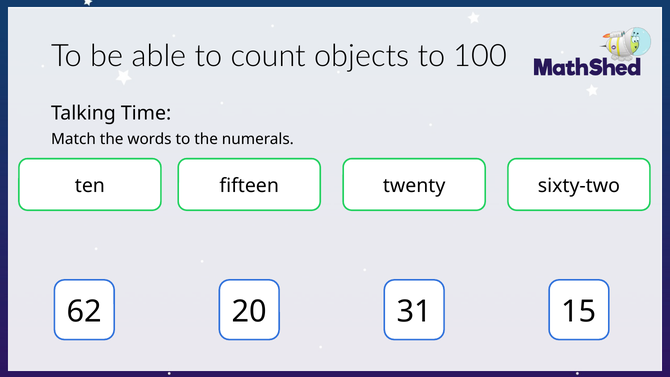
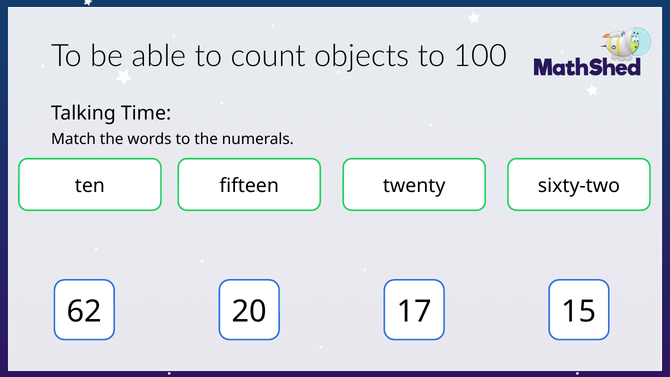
31: 31 -> 17 (414, 312)
